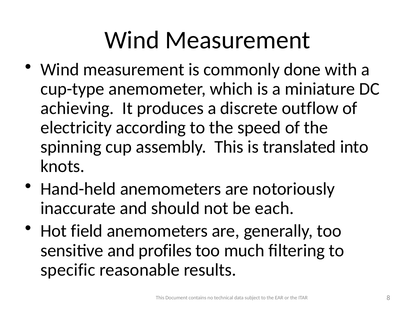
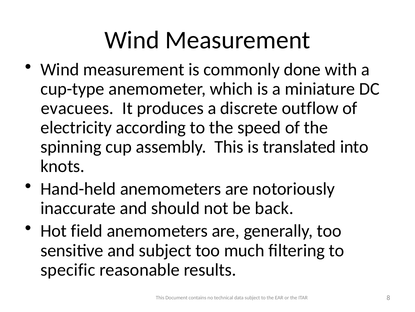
achieving: achieving -> evacuees (77, 108)
each: each -> back (274, 208)
and profiles: profiles -> subject (165, 250)
